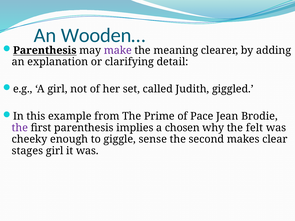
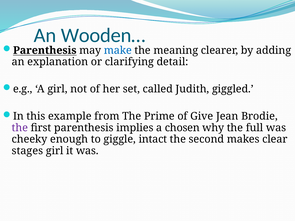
make colour: purple -> blue (118, 50)
Pace: Pace -> Give (202, 116)
felt: felt -> full (255, 128)
sense: sense -> intact (153, 139)
